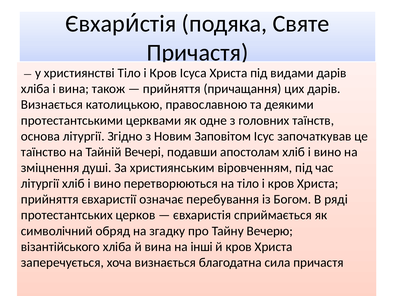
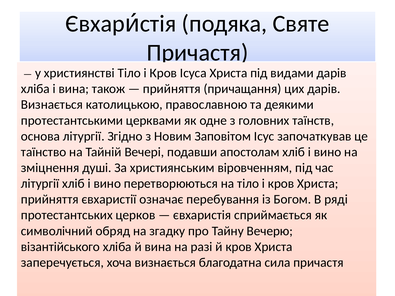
інші: інші -> разі (202, 247)
